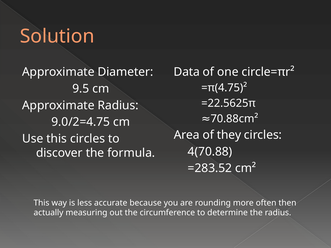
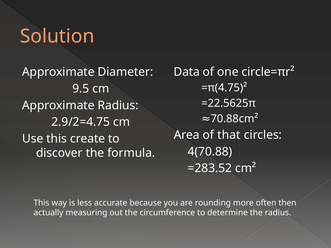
9.0/2=4.75: 9.0/2=4.75 -> 2.9/2=4.75 (81, 122)
they: they -> that (229, 135)
this circles: circles -> create (88, 139)
